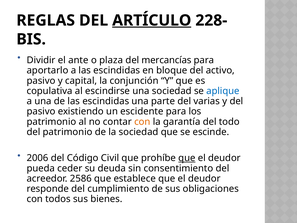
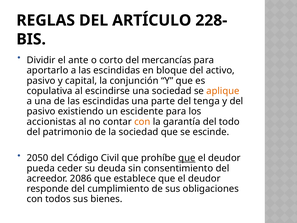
ARTÍCULO underline: present -> none (152, 20)
plaza: plaza -> corto (111, 60)
aplique colour: blue -> orange (223, 91)
varias: varias -> tenga (207, 101)
patrimonio: patrimonio -> accionistas (51, 122)
2006: 2006 -> 2050 (38, 158)
2586: 2586 -> 2086 (81, 178)
